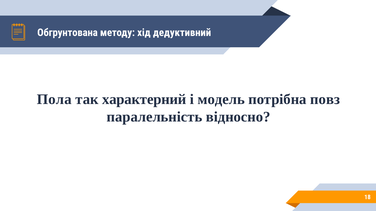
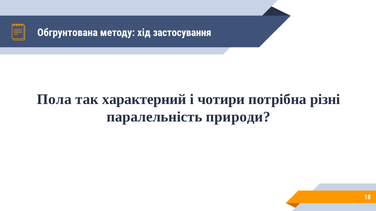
дедуктивний: дедуктивний -> застосування (182, 33)
модель: модель -> чотири (221, 100)
повз: повз -> різні (325, 100)
відносно: відносно -> природи (238, 117)
